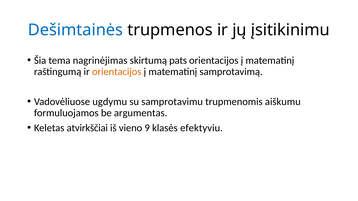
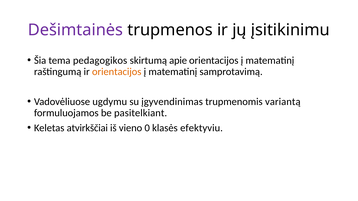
Dešimtainės colour: blue -> purple (75, 30)
nagrinėjimas: nagrinėjimas -> pedagogikos (100, 61)
pats: pats -> apie (178, 61)
samprotavimu: samprotavimu -> įgyvendinimas (172, 102)
aiškumu: aiškumu -> variantą (283, 102)
argumentas: argumentas -> pasitelkiant (141, 113)
9: 9 -> 0 (147, 128)
